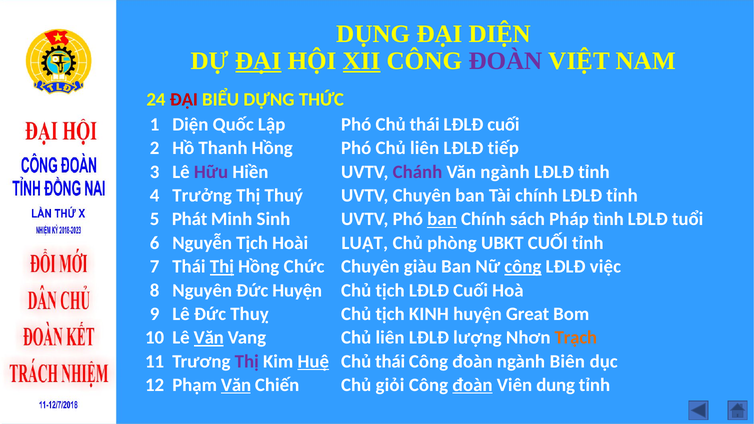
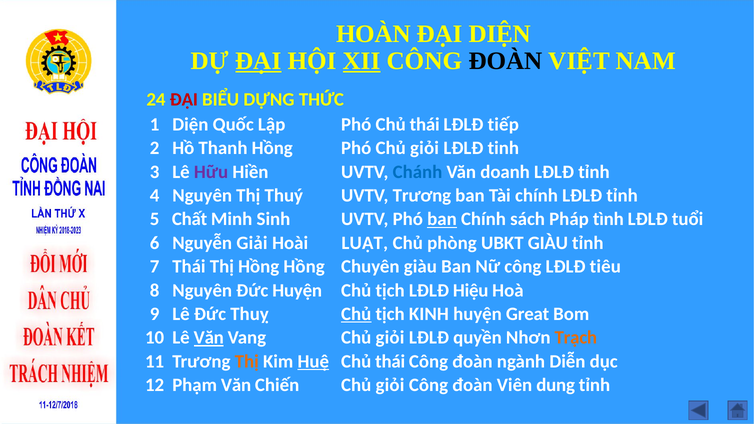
DỤNG: DỤNG -> HOÀN (373, 34)
ĐOÀN colour: purple -> black (506, 61)
cuối: cuối -> tiếp (503, 125)
Phó Chủ liên: liên -> giỏi (425, 148)
tiếp: tiếp -> tinh (503, 148)
Chánh colour: purple -> blue (418, 172)
Văn ngành: ngành -> doanh (505, 172)
4 Trưởng: Trưởng -> Nguyên (202, 196)
UVTV Chuyên: Chuyên -> Trương (422, 196)
Phát: Phát -> Chất (190, 219)
Nguyễn Tịch: Tịch -> Giải (252, 243)
UBKT CUỐI: CUỐI -> GIÀU (548, 243)
Thị underline: present -> none (222, 267)
Hồng Chức: Chức -> Hồng (304, 267)
công underline: present -> none (523, 267)
việc: việc -> tiêu (605, 267)
tịch LĐLĐ Cuối: Cuối -> Hiệu (471, 290)
Chủ underline: none -> present (356, 314)
Vang Chủ liên: liên -> giỏi (390, 338)
lượng: lượng -> quyền (478, 338)
Thị colour: purple -> orange (247, 361)
Biên: Biên -> Diễn (567, 361)
Văn underline: present -> none (236, 385)
đoàn underline: present -> none (472, 385)
